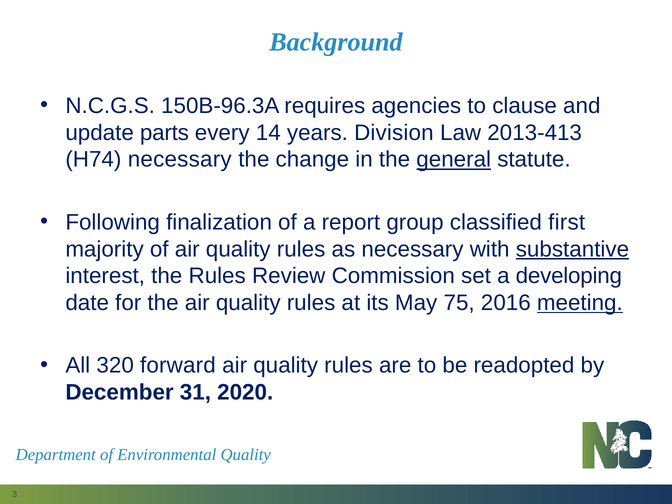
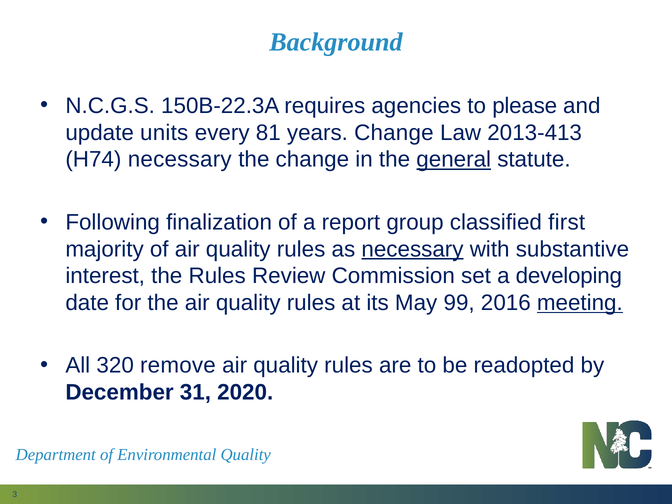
150B-96.3A: 150B-96.3A -> 150B-22.3A (220, 106)
clause: clause -> please (525, 106)
parts: parts -> units (164, 133)
14: 14 -> 81 (268, 133)
years Division: Division -> Change (394, 133)
necessary underline: none -> present (412, 249)
substantive underline: present -> none (572, 249)
75: 75 -> 99 (459, 303)
forward: forward -> remove (178, 366)
